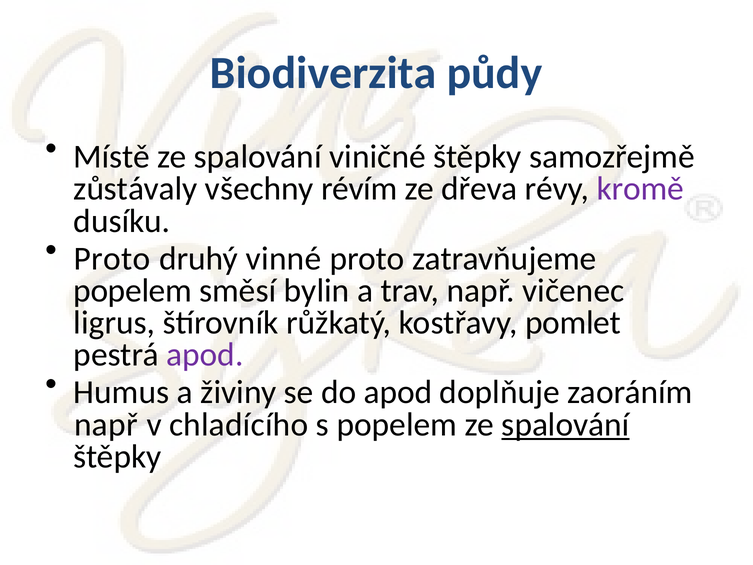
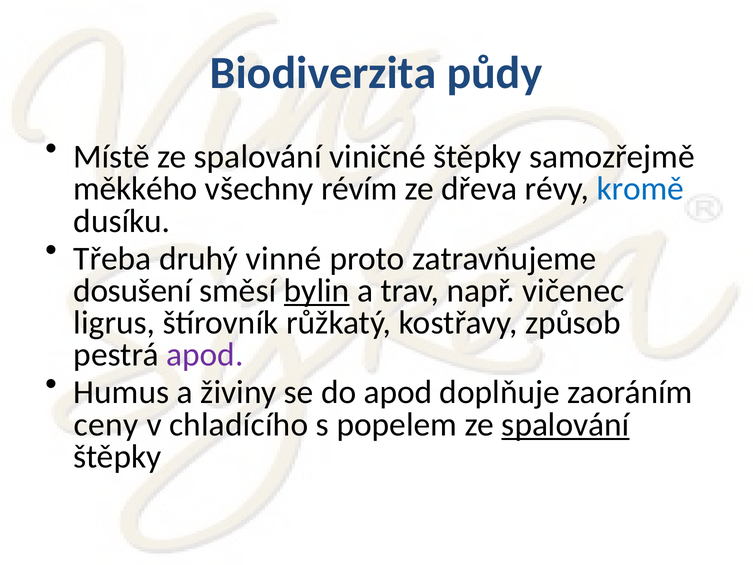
zůstávaly: zůstávaly -> měkkého (136, 189)
kromě colour: purple -> blue (640, 189)
Proto: Proto -> Třeba (112, 258)
popelem: popelem -> dosušení (133, 291)
bylin underline: none -> present (317, 291)
pomlet: pomlet -> způsob (573, 323)
např: např -> ceny (106, 424)
